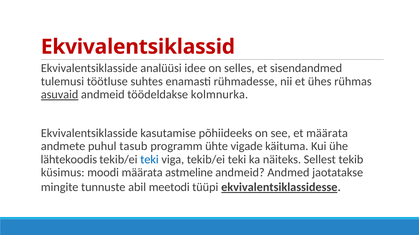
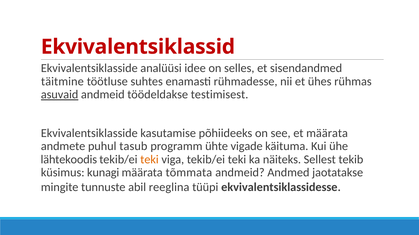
tulemusi: tulemusi -> täitmine (62, 82)
kolmnurka: kolmnurka -> testimisest (220, 95)
teki colour: blue -> orange (149, 160)
moodi: moodi -> kunagi (103, 173)
astmeline: astmeline -> tõmmata (189, 173)
meetodi: meetodi -> reeglina (169, 188)
ekvivalentsiklassidesse underline: present -> none (279, 188)
